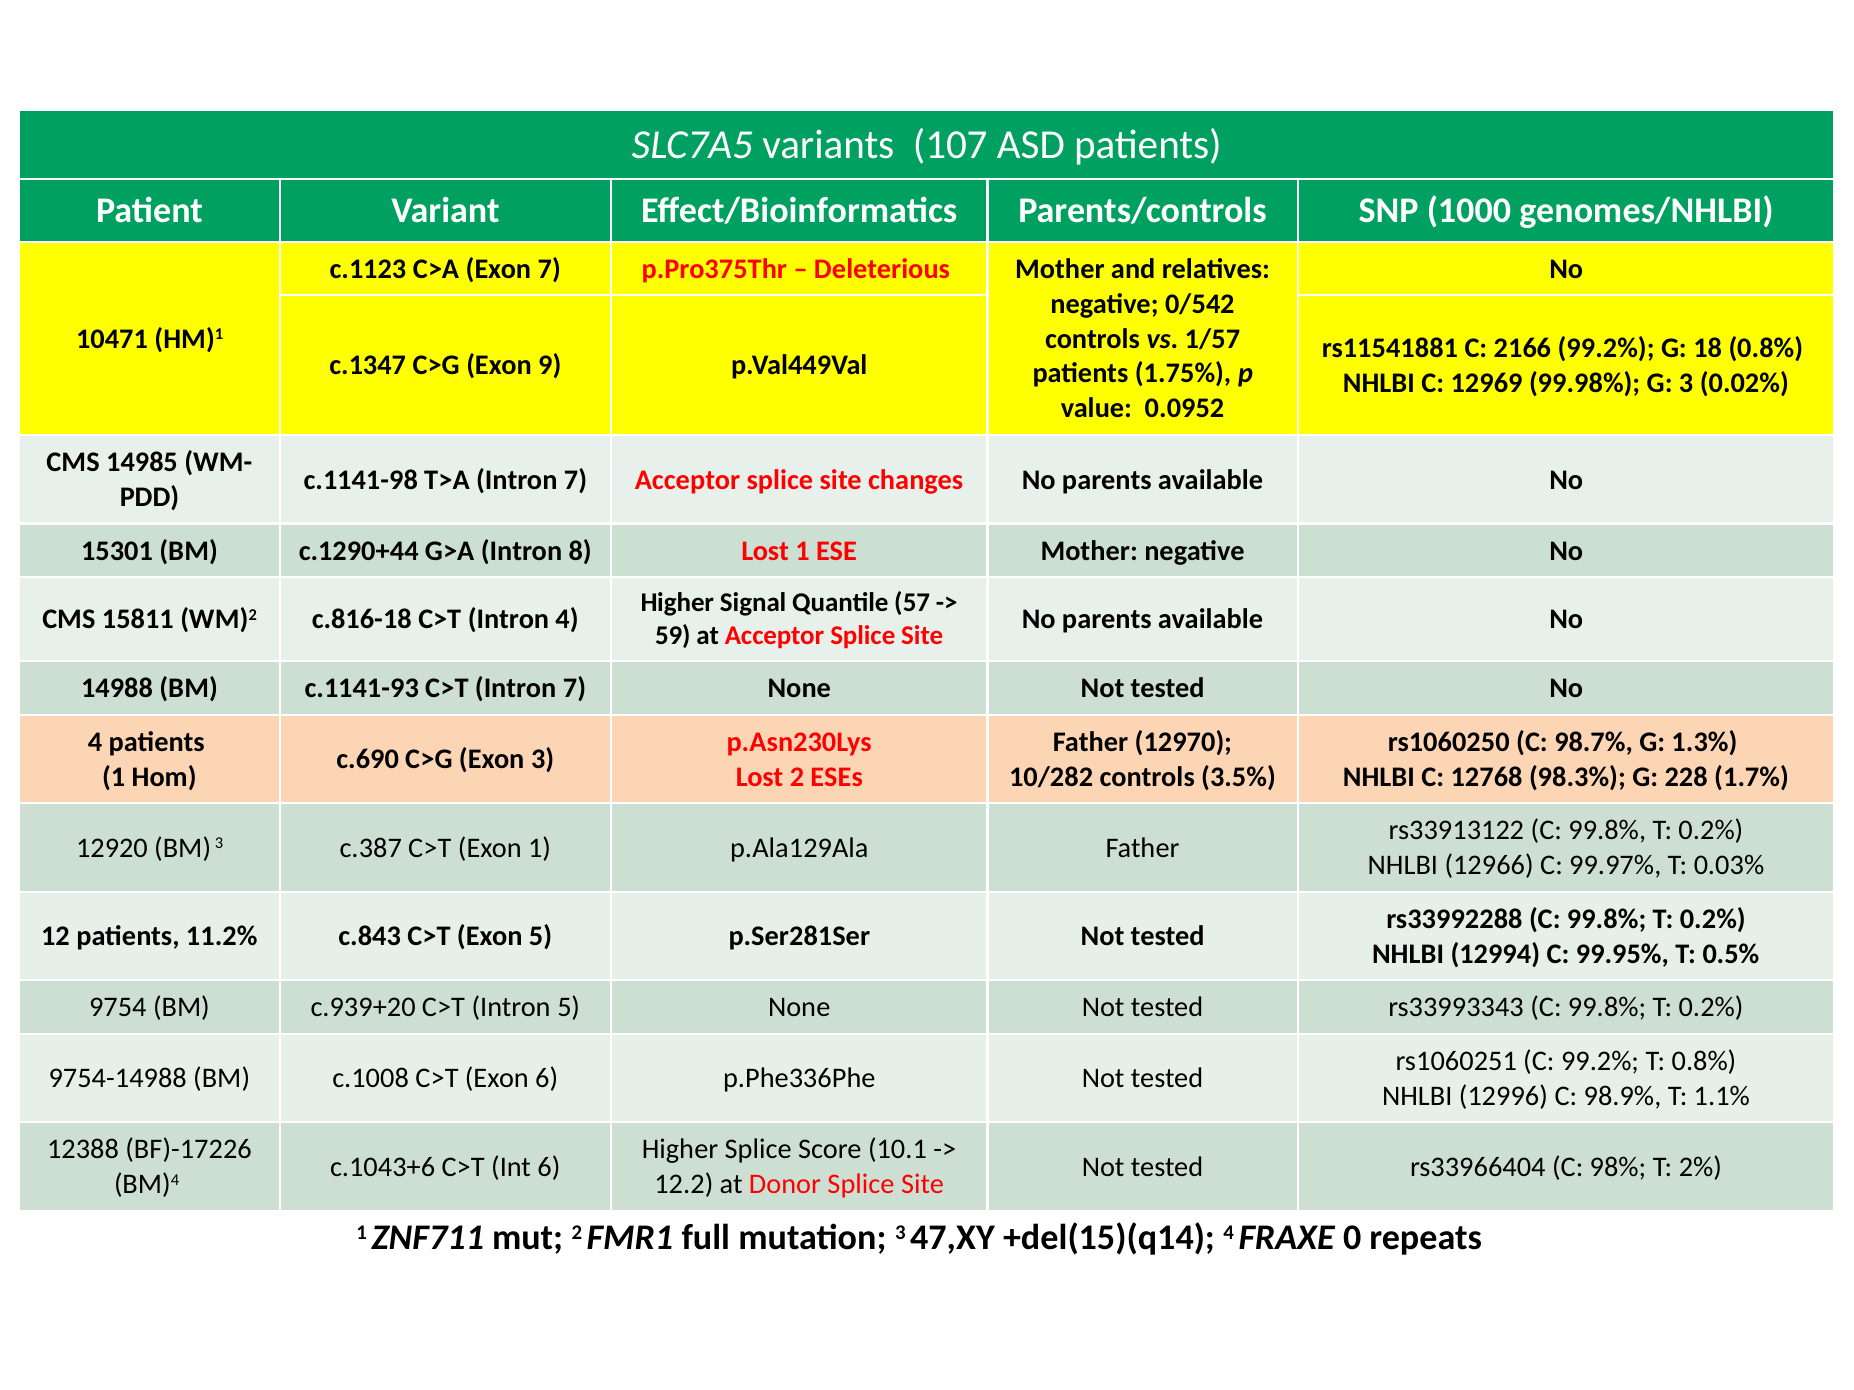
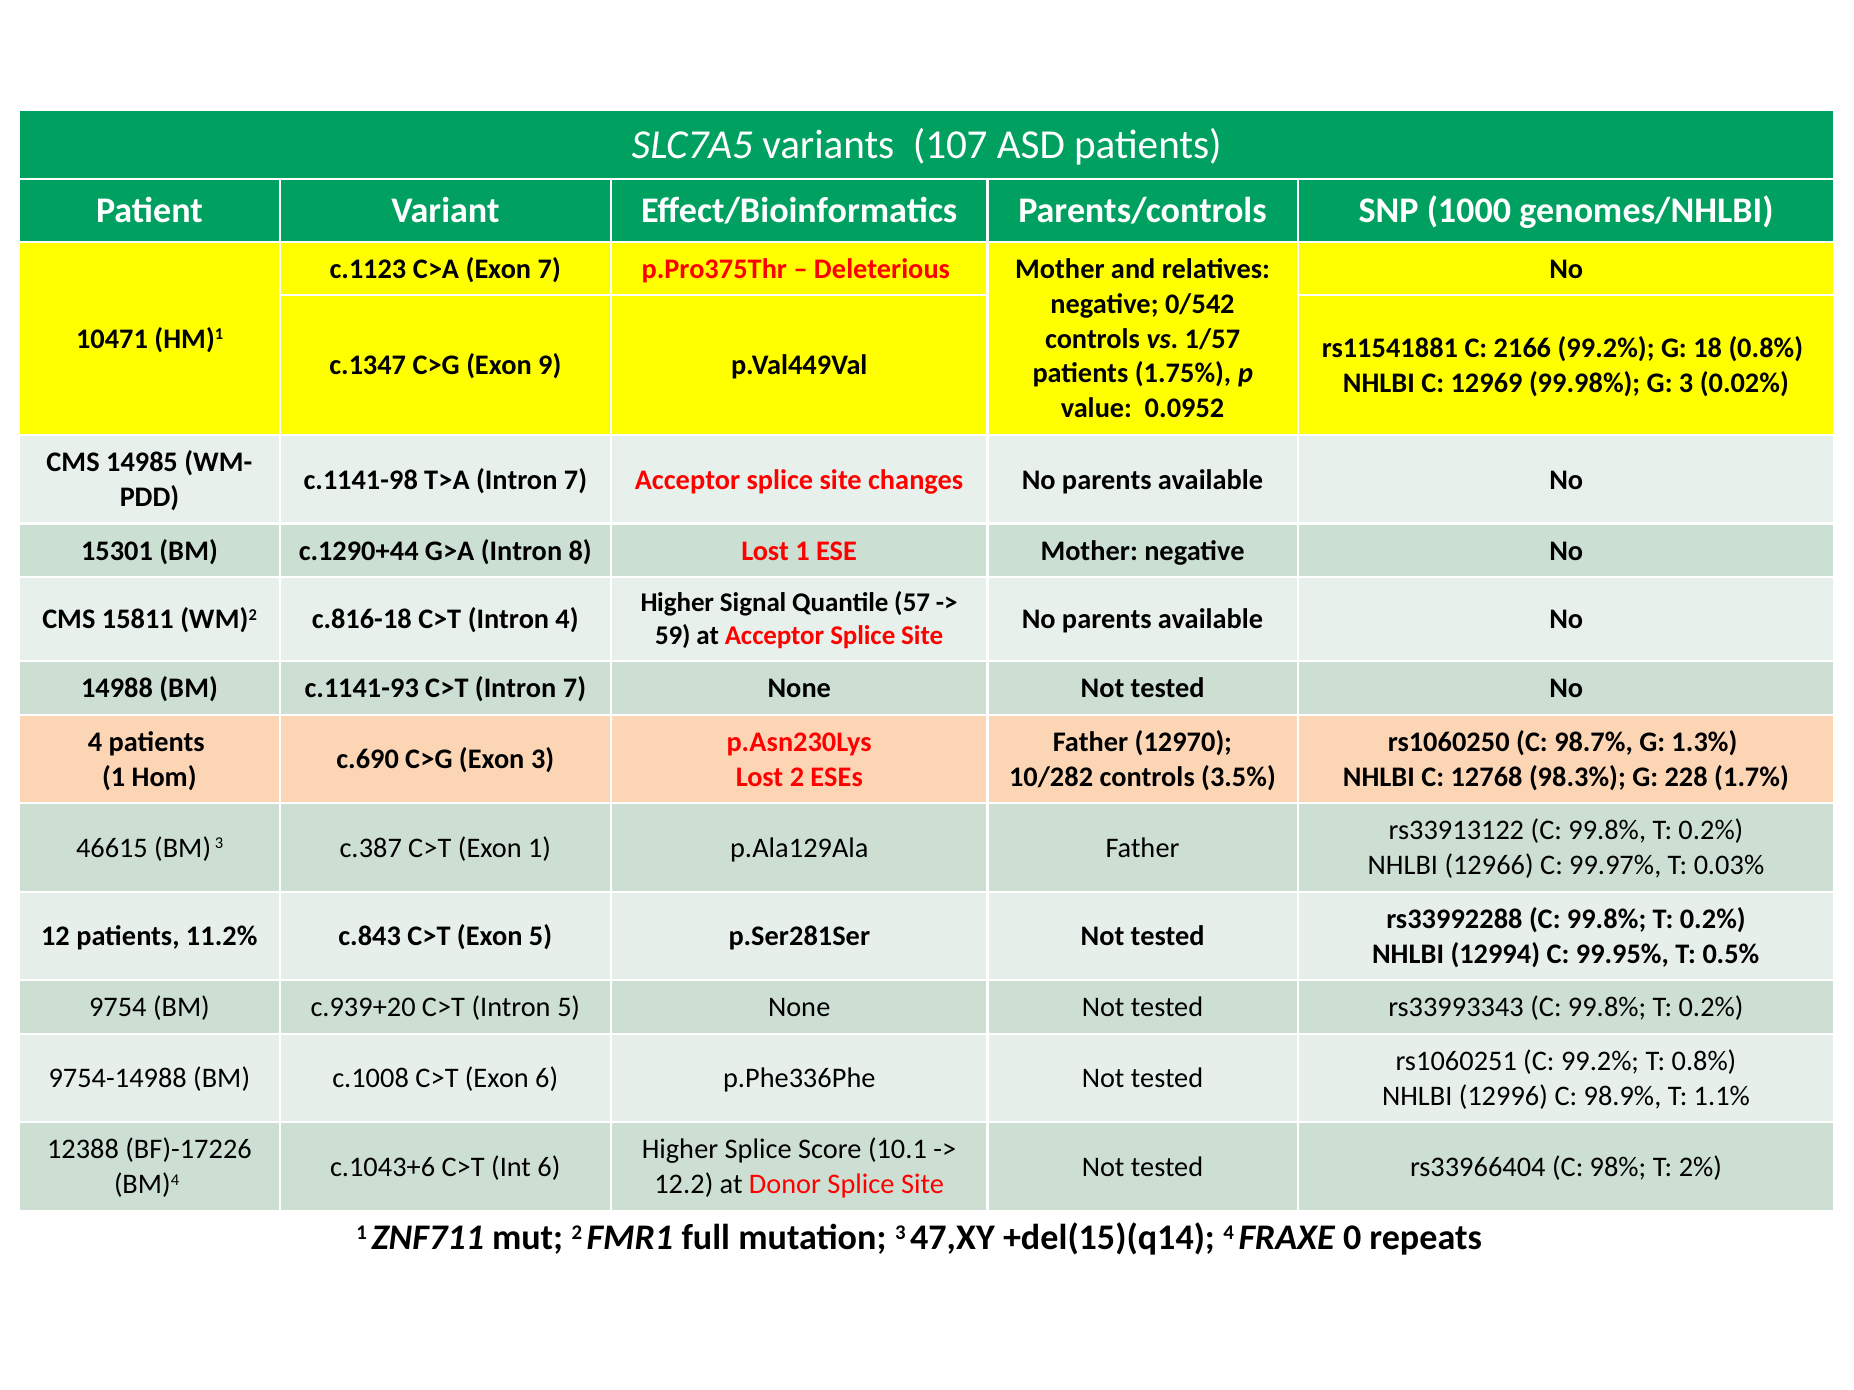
12920: 12920 -> 46615 (112, 848)
